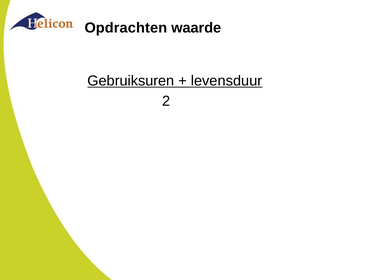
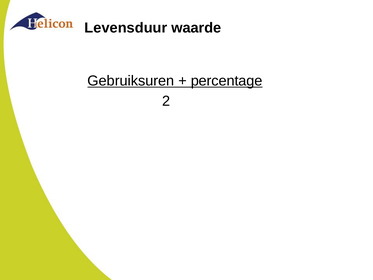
Opdrachten: Opdrachten -> Levensduur (126, 28)
levensduur: levensduur -> percentage (227, 81)
